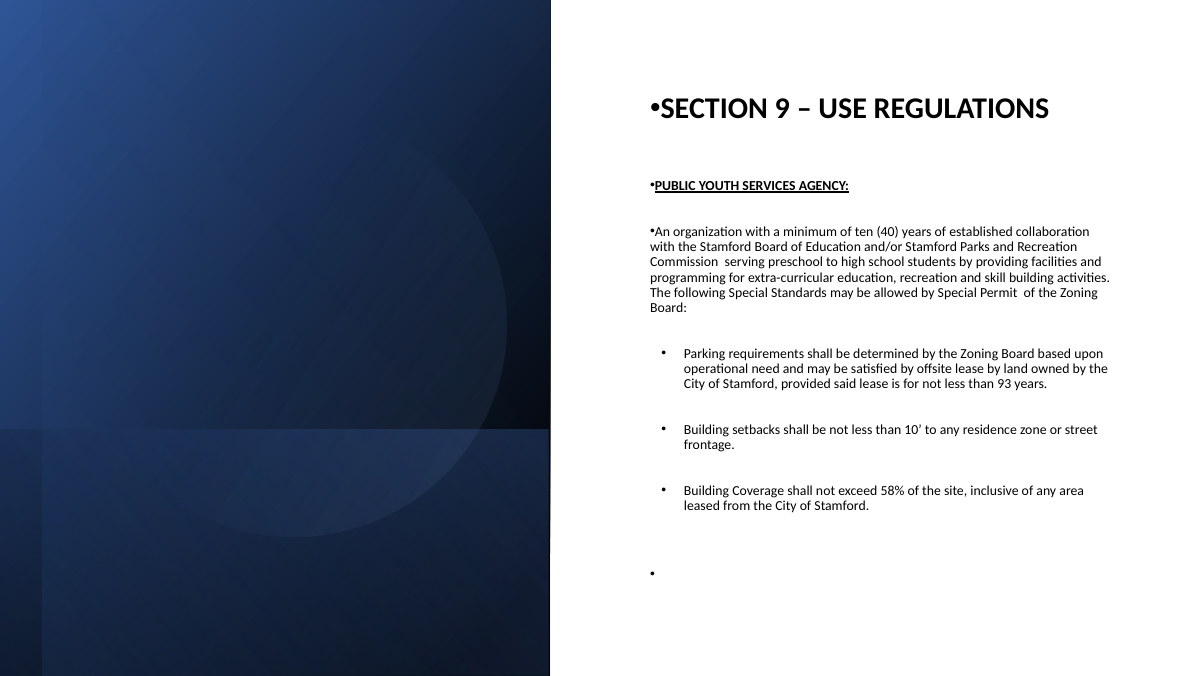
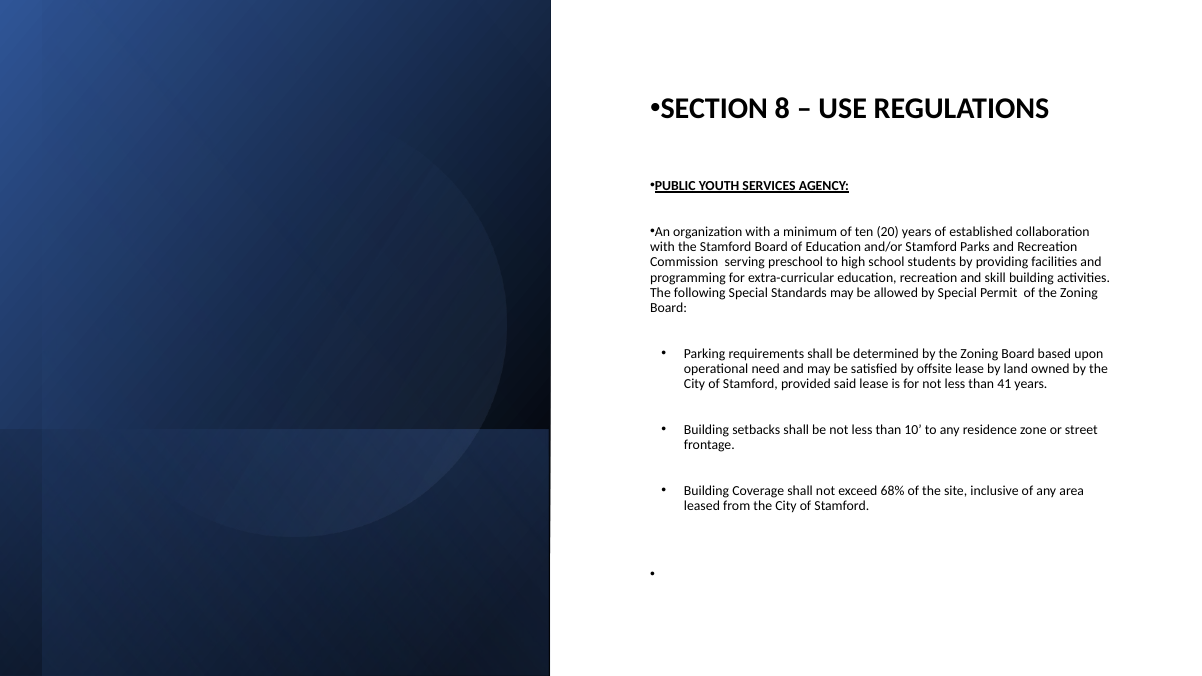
9: 9 -> 8 (782, 109)
40: 40 -> 20 (888, 232)
93: 93 -> 41 (1004, 385)
58%: 58% -> 68% (893, 491)
